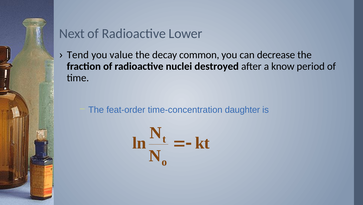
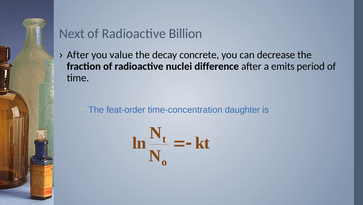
Lower: Lower -> Billion (186, 33)
Tend: Tend -> After (78, 55)
common: common -> concrete (199, 55)
destroyed: destroyed -> difference (217, 66)
know: know -> emits (283, 66)
